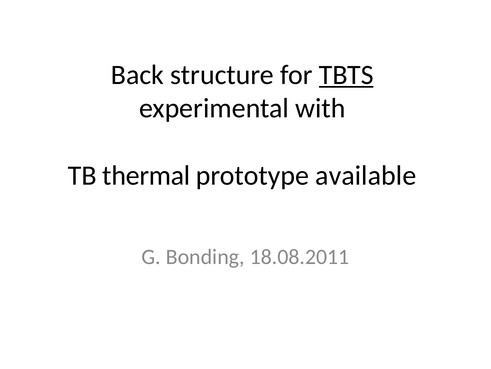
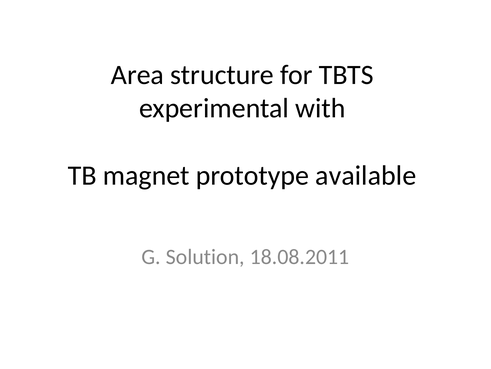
Back: Back -> Area (137, 75)
TBTS underline: present -> none (346, 75)
thermal: thermal -> magnet (146, 175)
Bonding: Bonding -> Solution (205, 256)
